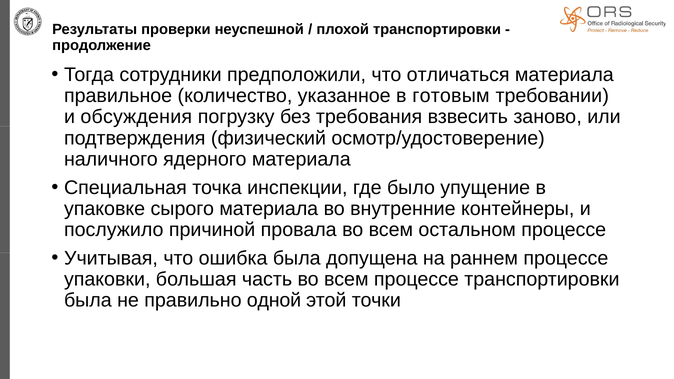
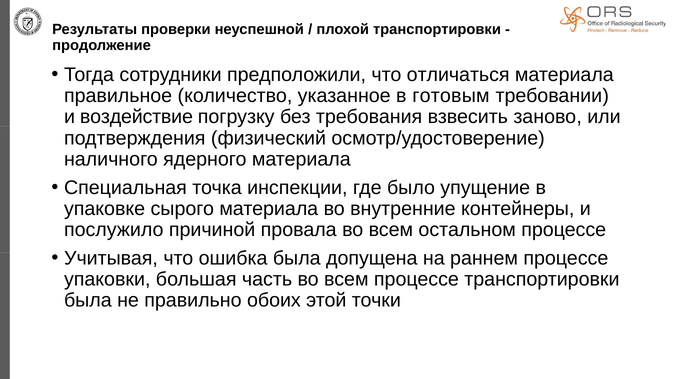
обсуждения: обсуждения -> воздействие (136, 117)
одной: одной -> обоих (274, 301)
